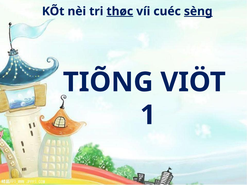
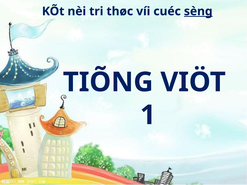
thøc underline: present -> none (120, 11)
